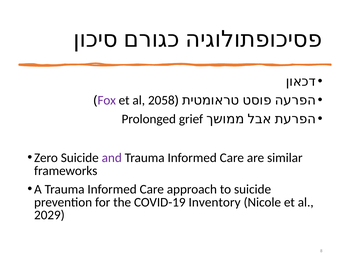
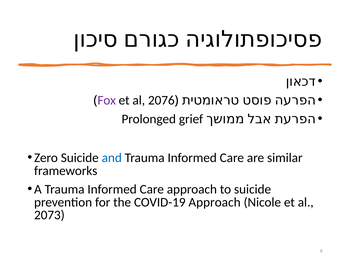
2058: 2058 -> 2076 (161, 100)
and colour: purple -> blue (112, 158)
COVID-19 Inventory: Inventory -> Approach (215, 202)
2029: 2029 -> 2073 (49, 215)
